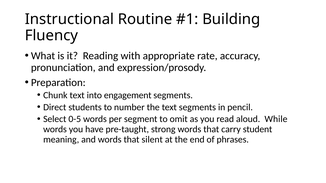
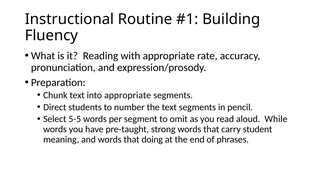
into engagement: engagement -> appropriate (128, 95)
0-5: 0-5 -> 5-5 (75, 119)
silent: silent -> doing (152, 140)
